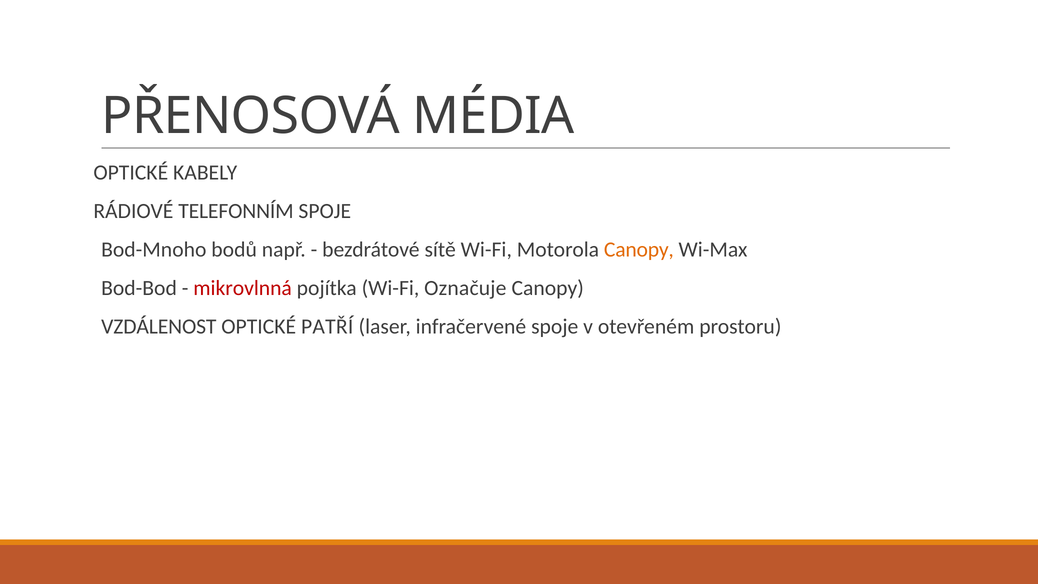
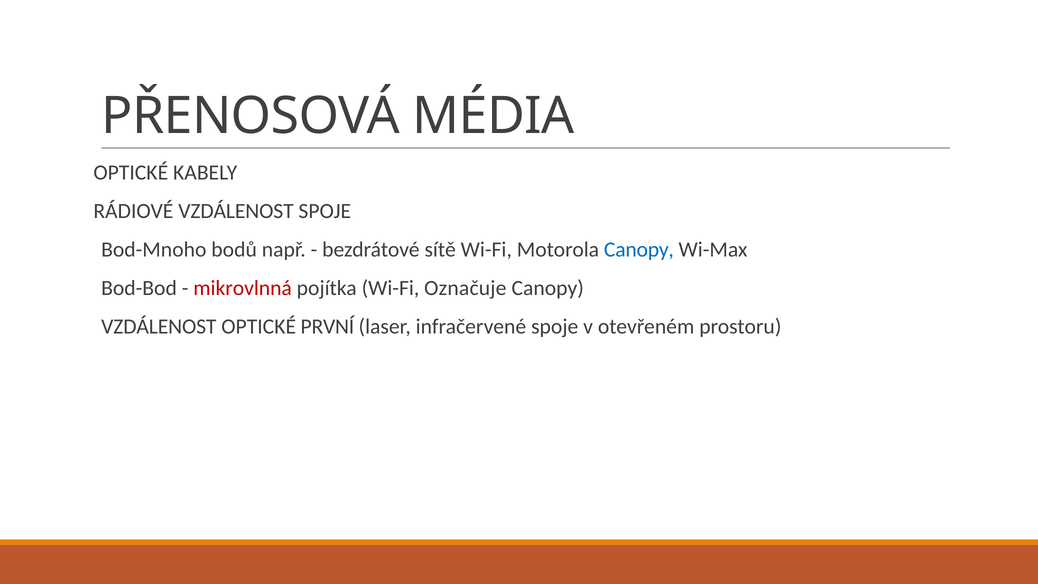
RÁDIOVÉ TELEFONNÍM: TELEFONNÍM -> VZDÁLENOST (236, 211)
Canopy colour: orange -> blue (639, 250)
PATŘÍ: PATŘÍ -> PRVNÍ (327, 327)
